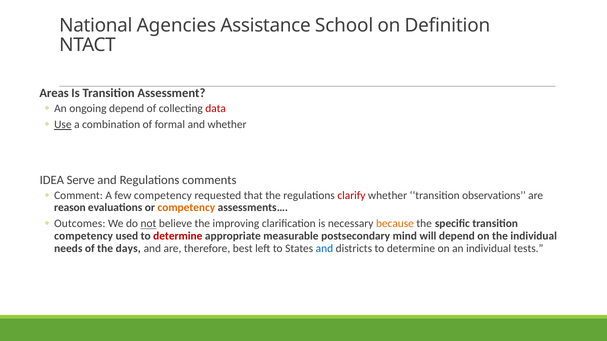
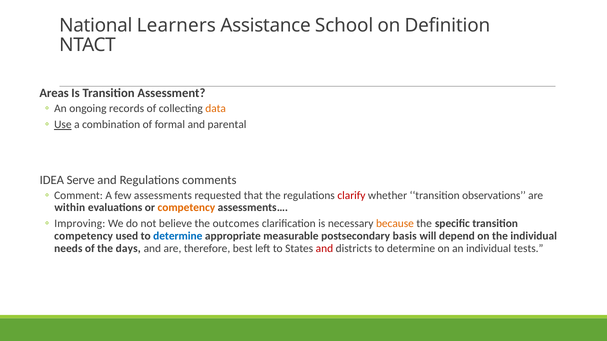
Agencies: Agencies -> Learners (176, 26)
ongoing depend: depend -> records (127, 109)
data colour: red -> orange (216, 109)
and whether: whether -> parental (227, 125)
few competency: competency -> assessments (163, 196)
reason: reason -> within (70, 208)
Outcomes: Outcomes -> Improving (80, 224)
not underline: present -> none (148, 224)
improving: improving -> outcomes (236, 224)
determine colour: red -> blue (178, 236)
mind: mind -> basis (405, 236)
and colour: blue -> red (324, 249)
